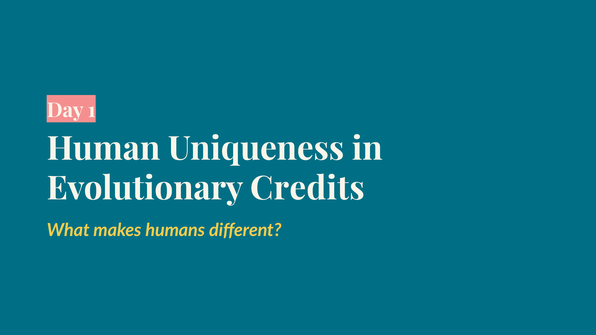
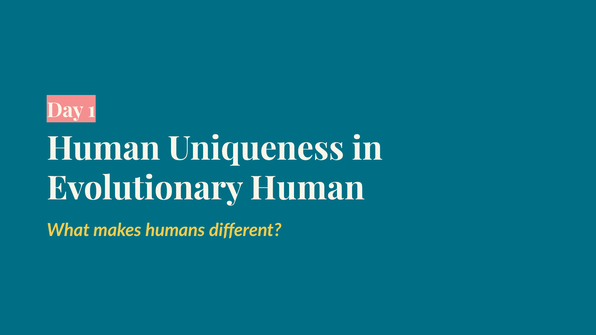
Evolutionary Credits: Credits -> Human (307, 189)
